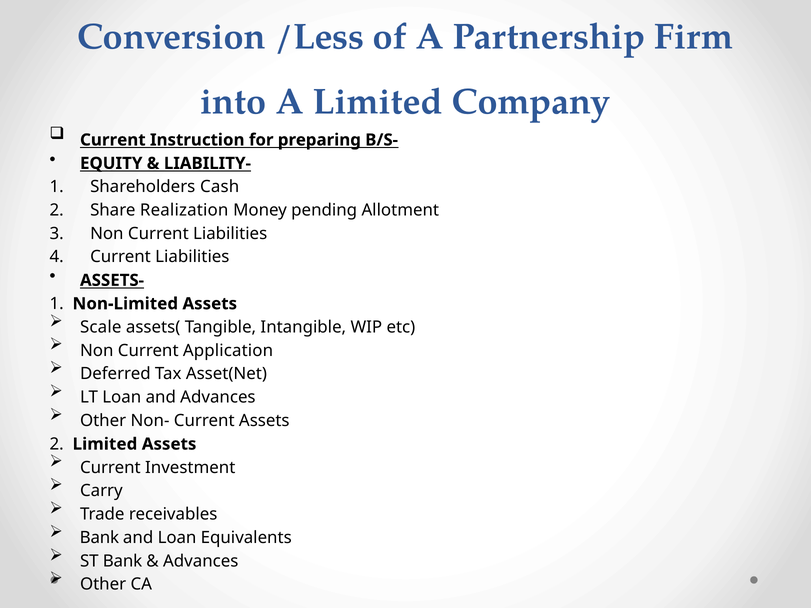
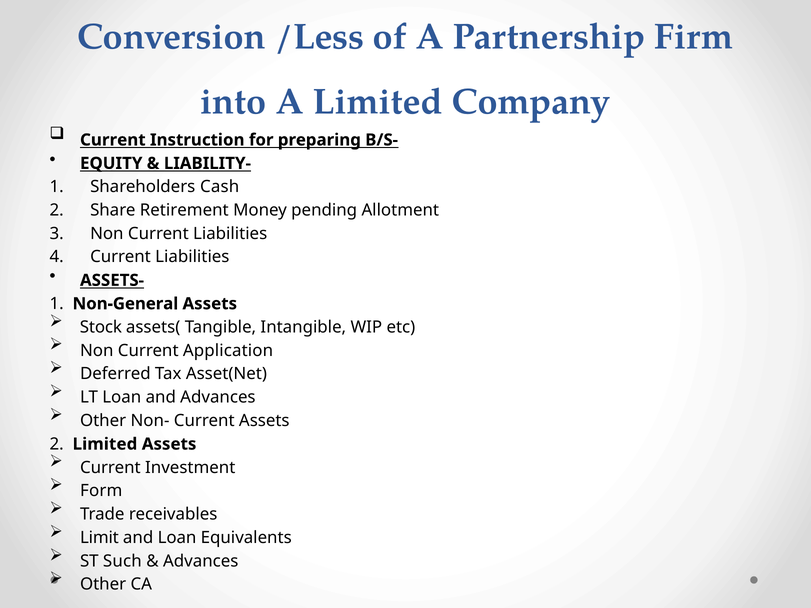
Realization: Realization -> Retirement (184, 210)
Non-Limited: Non-Limited -> Non-General (125, 304)
Scale: Scale -> Stock (101, 327)
Carry: Carry -> Form (101, 491)
Bank: Bank -> Limit (99, 538)
ST Bank: Bank -> Such (122, 561)
